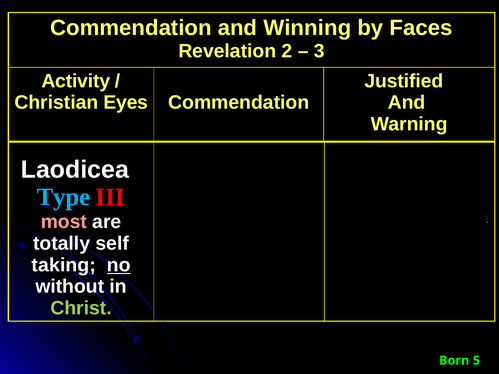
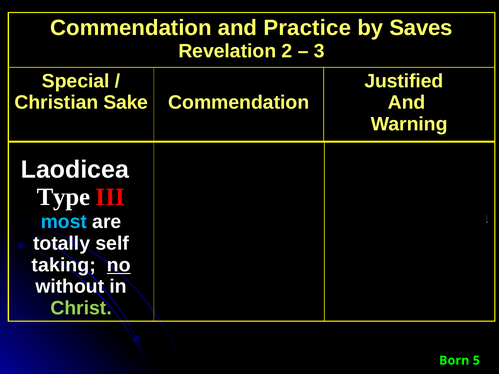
Winning: Winning -> Practice (307, 28)
Faces: Faces -> Saves (421, 28)
Activity: Activity -> Special (76, 81)
Eyes: Eyes -> Sake (126, 103)
Type colour: light blue -> white (63, 197)
most colour: pink -> light blue (64, 222)
